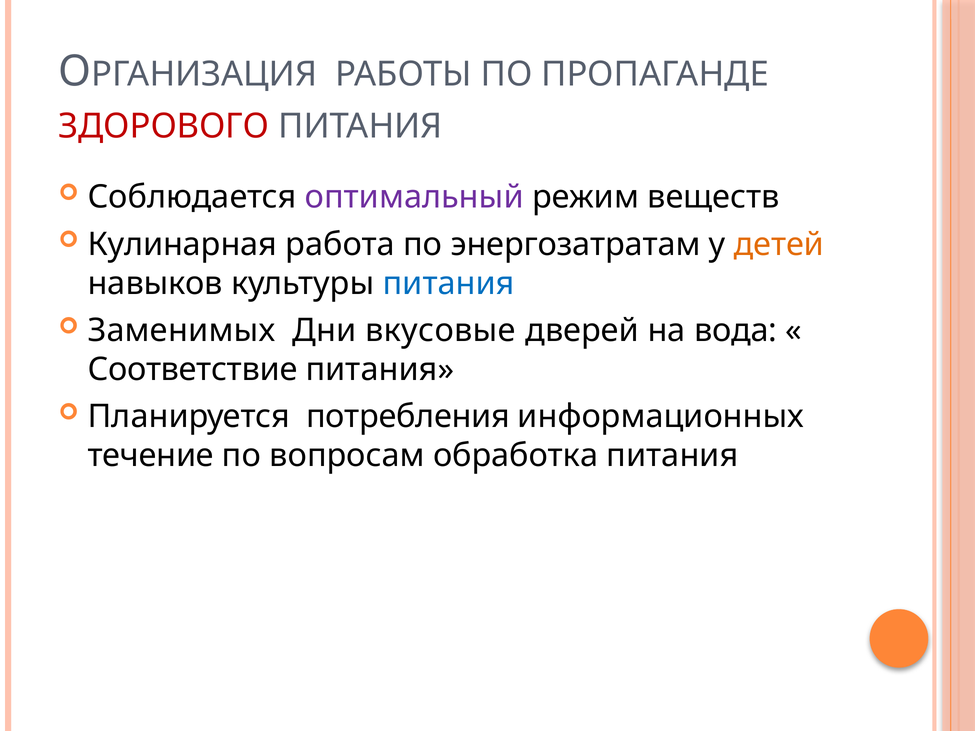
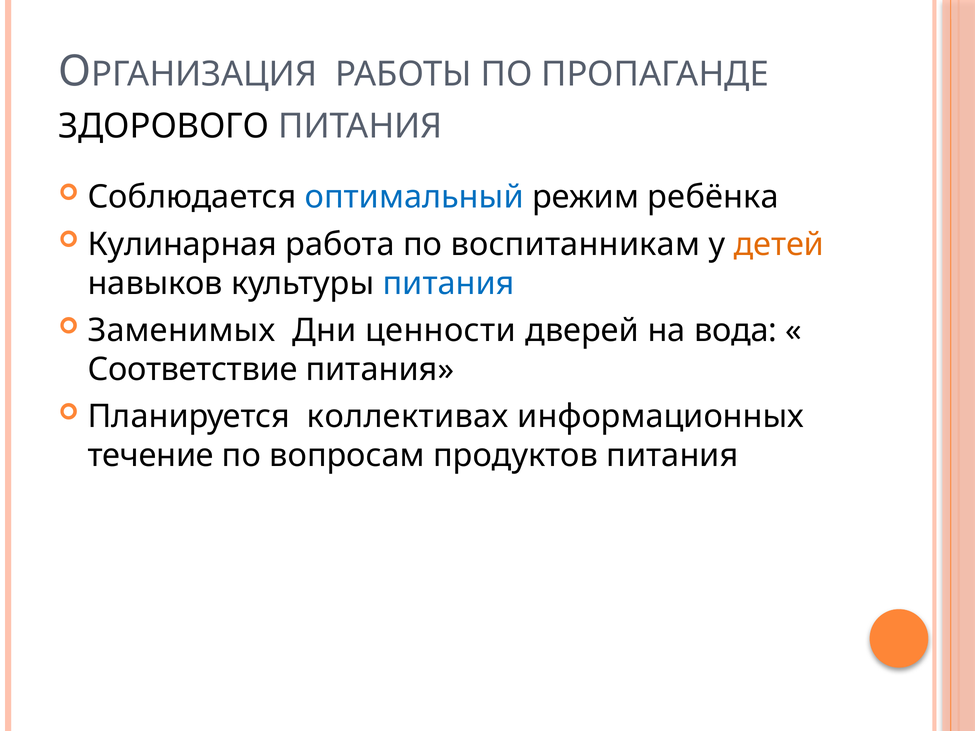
ЗДОРОВОГО colour: red -> black (164, 126)
оптимальный colour: purple -> blue (414, 197)
веществ: веществ -> ребёнка (713, 197)
энергозатратам: энергозатратам -> воспитанникам (575, 244)
вкусовые: вкусовые -> ценности (441, 331)
потребления: потребления -> коллективах (408, 417)
обработка: обработка -> продуктов (516, 456)
